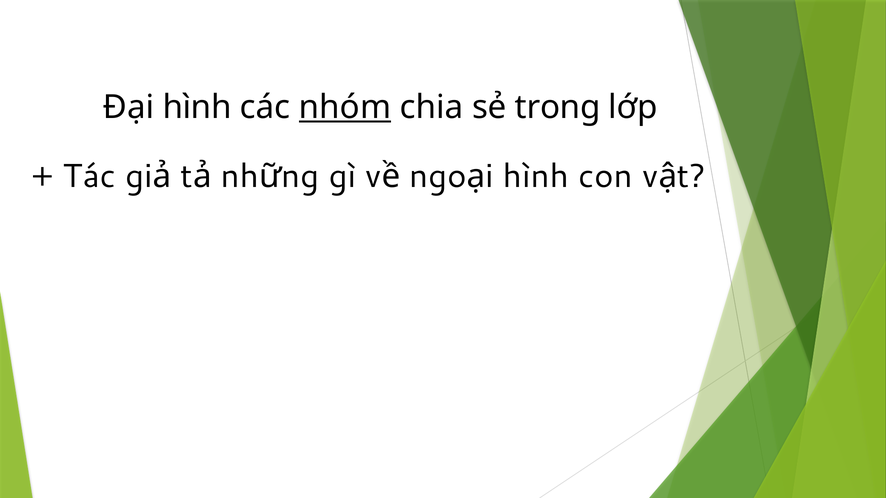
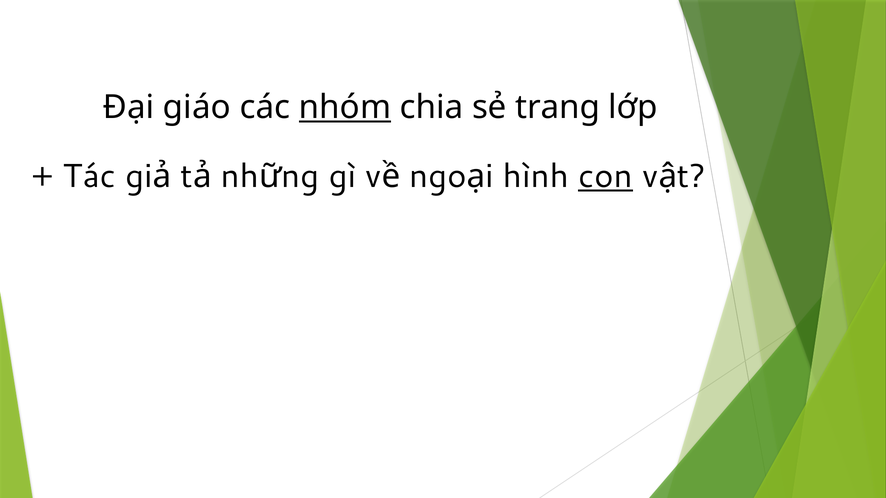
Đại hình: hình -> giáo (197, 107)
trong: trong -> trang (558, 107)
con underline: none -> present (606, 176)
